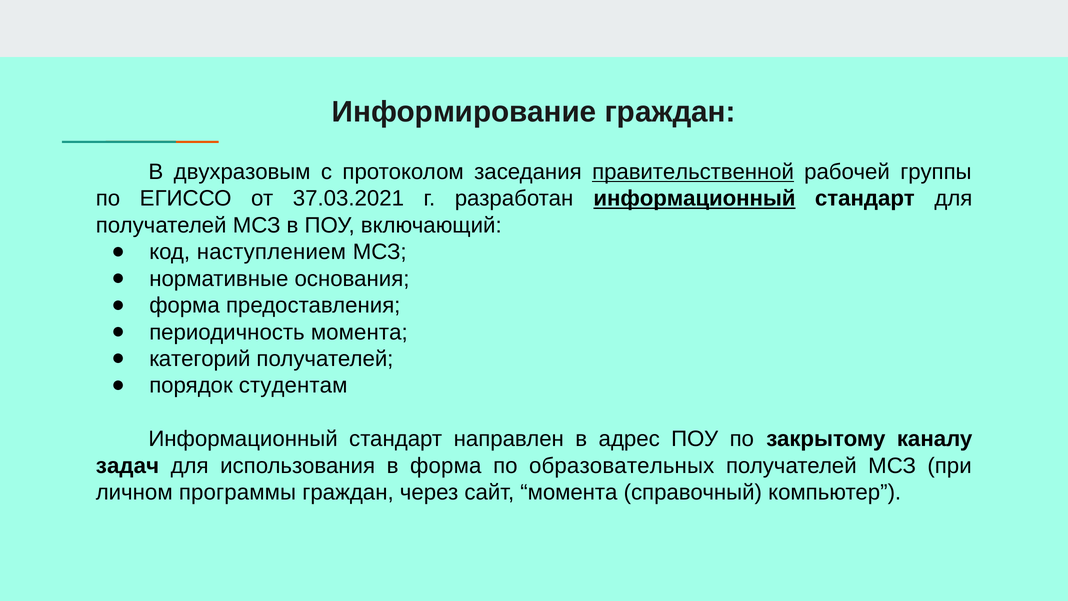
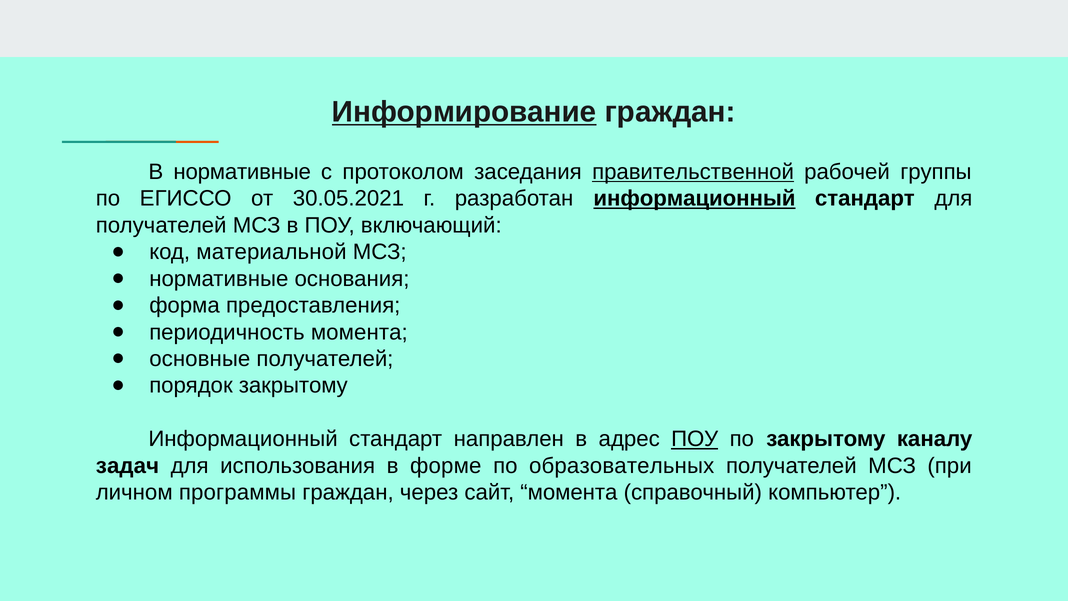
Информирование underline: none -> present (464, 112)
В двухразовым: двухразовым -> нормативные (242, 172)
37.03.2021: 37.03.2021 -> 30.05.2021 (348, 199)
наступлением: наступлением -> материальной (271, 252)
категорий: категорий -> основные (200, 359)
порядок студентам: студентам -> закрытому (293, 385)
ПОУ underline: none -> present (695, 439)
в форма: форма -> форме (446, 466)
